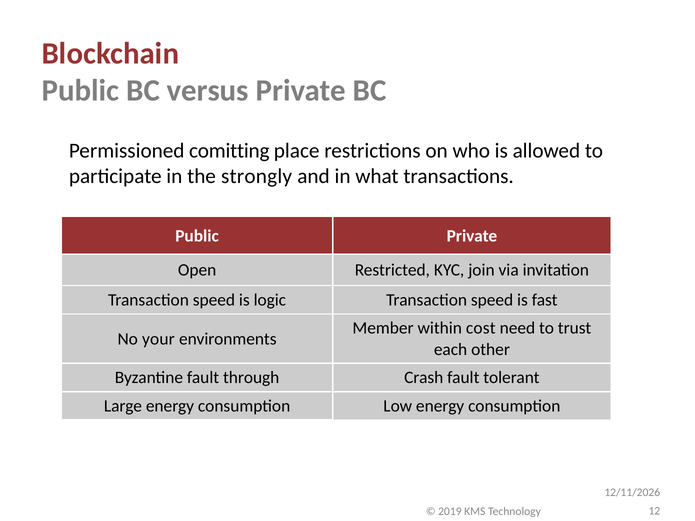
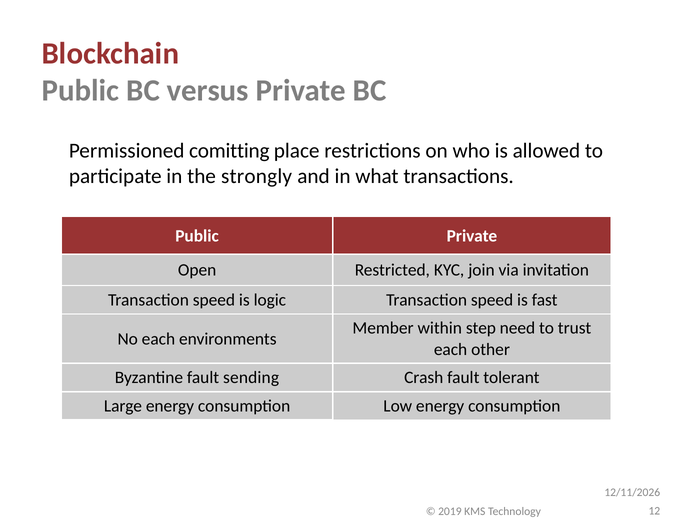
cost: cost -> step (481, 328)
No your: your -> each (158, 339)
through: through -> sending (251, 378)
